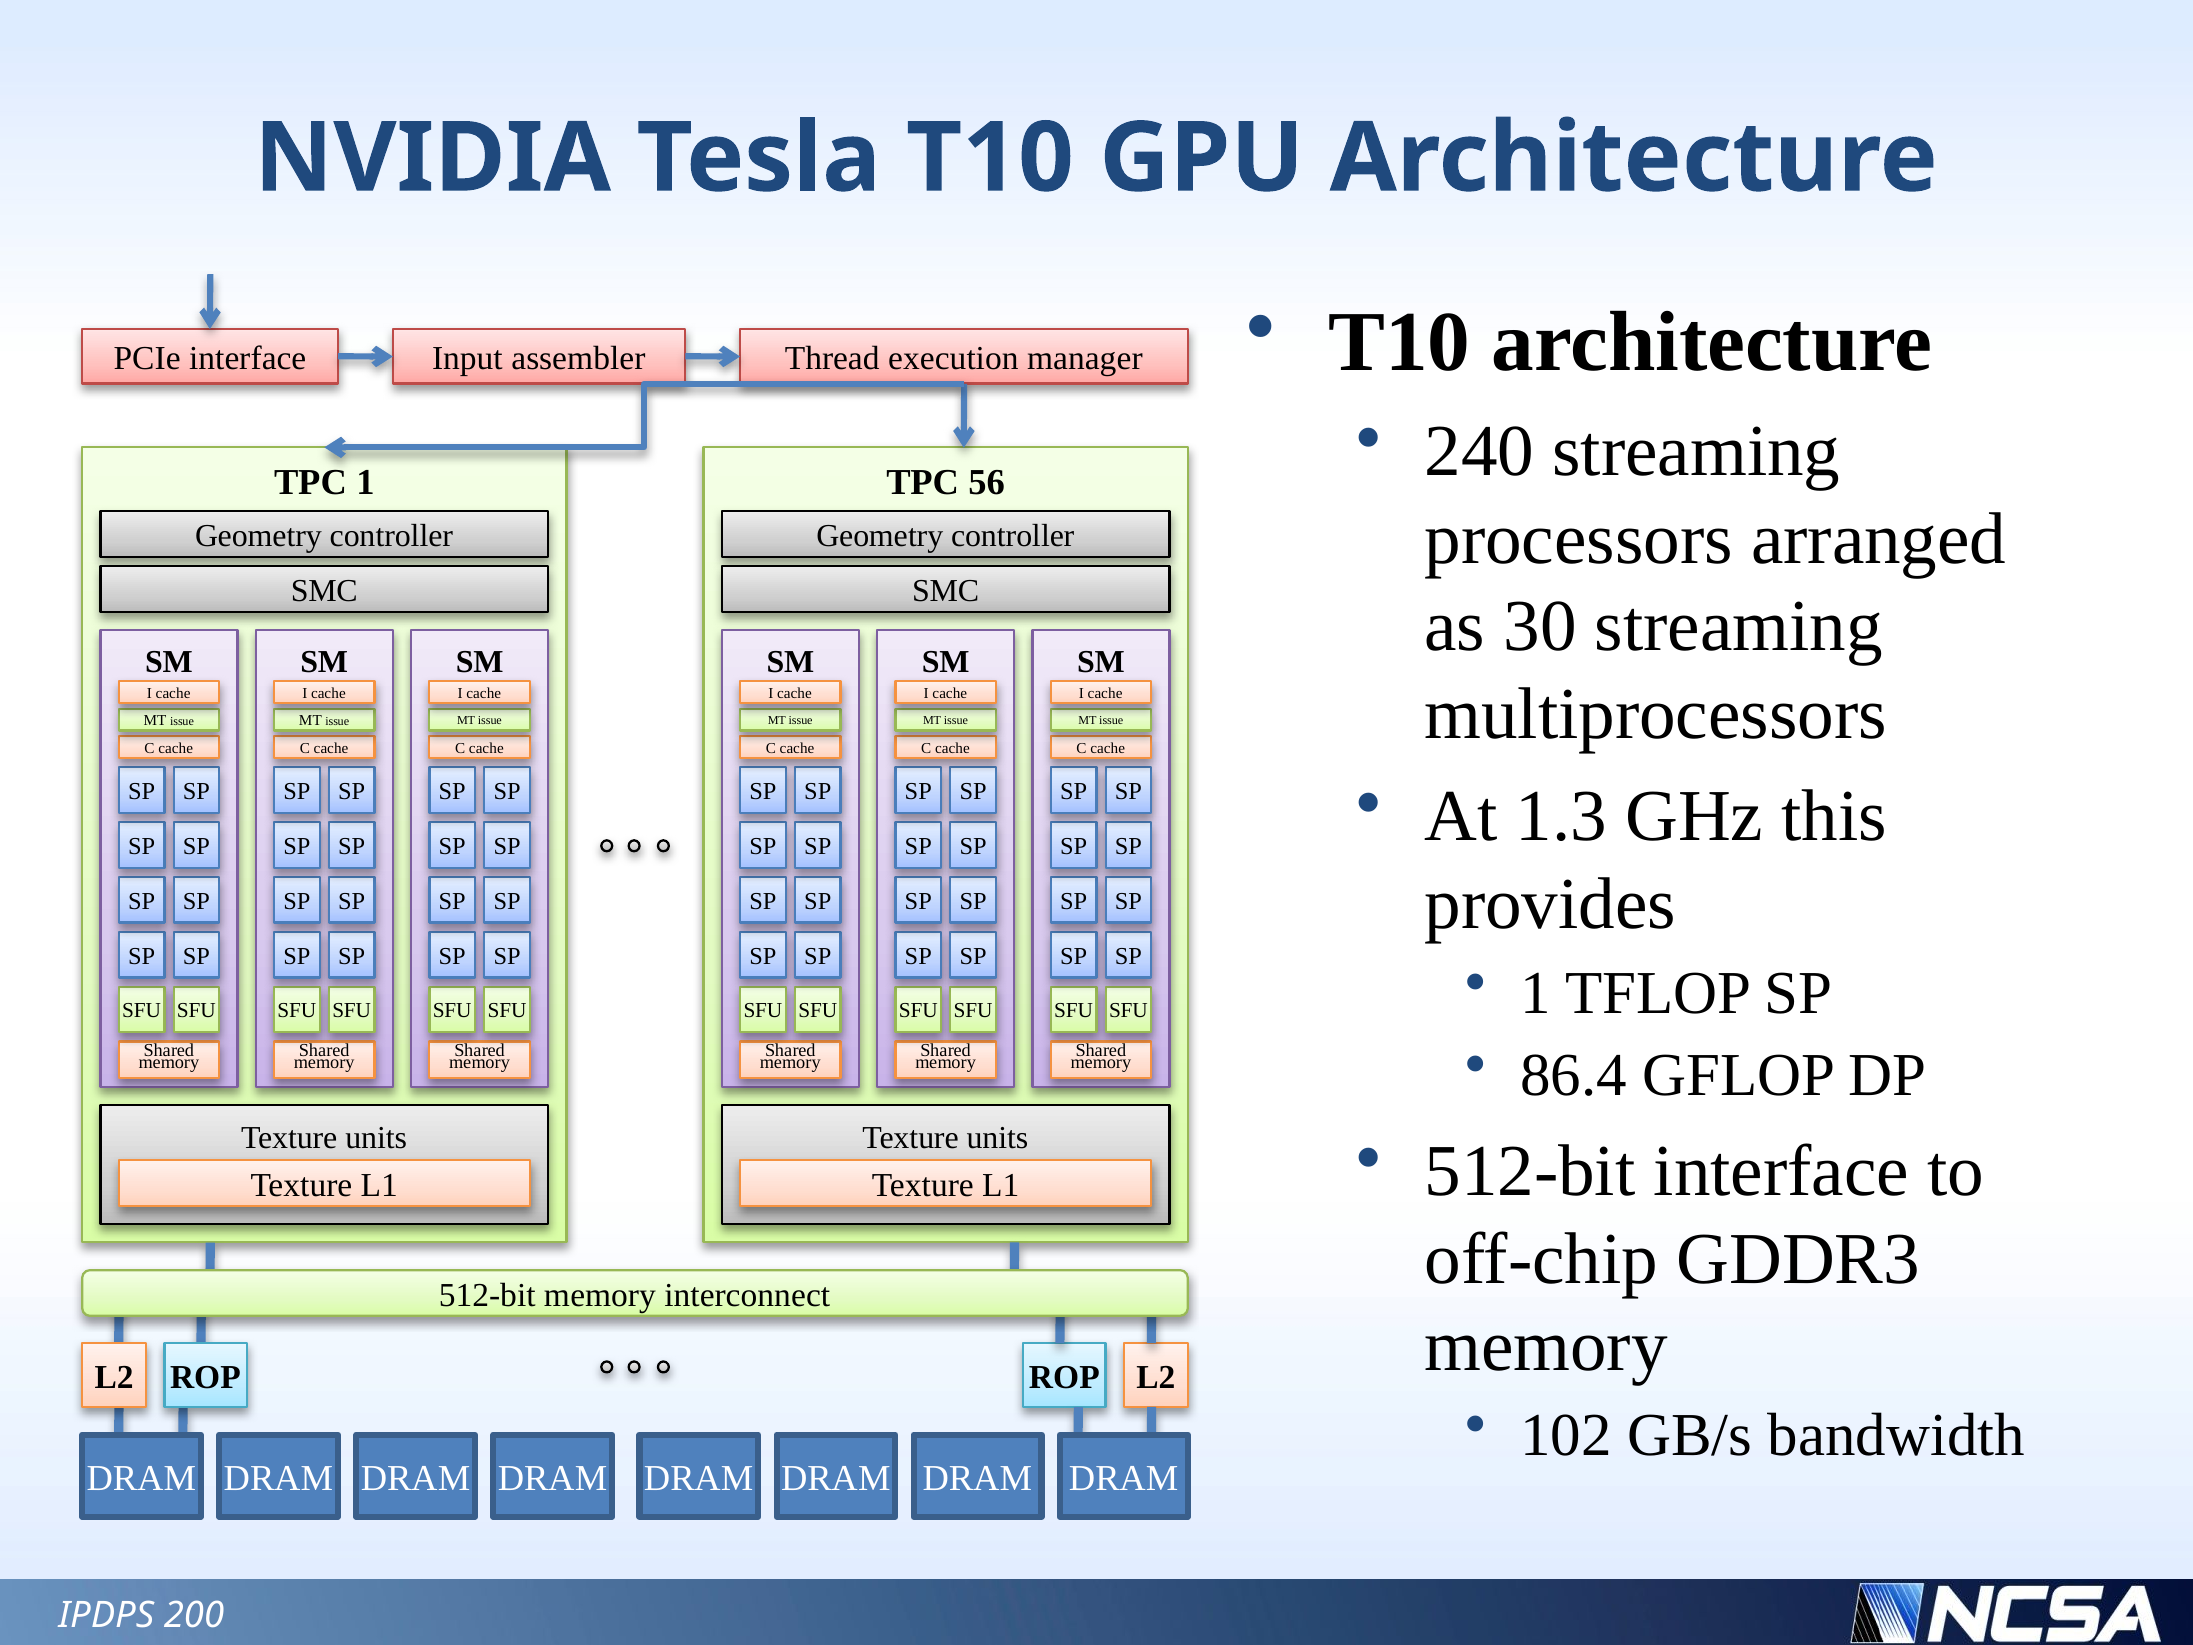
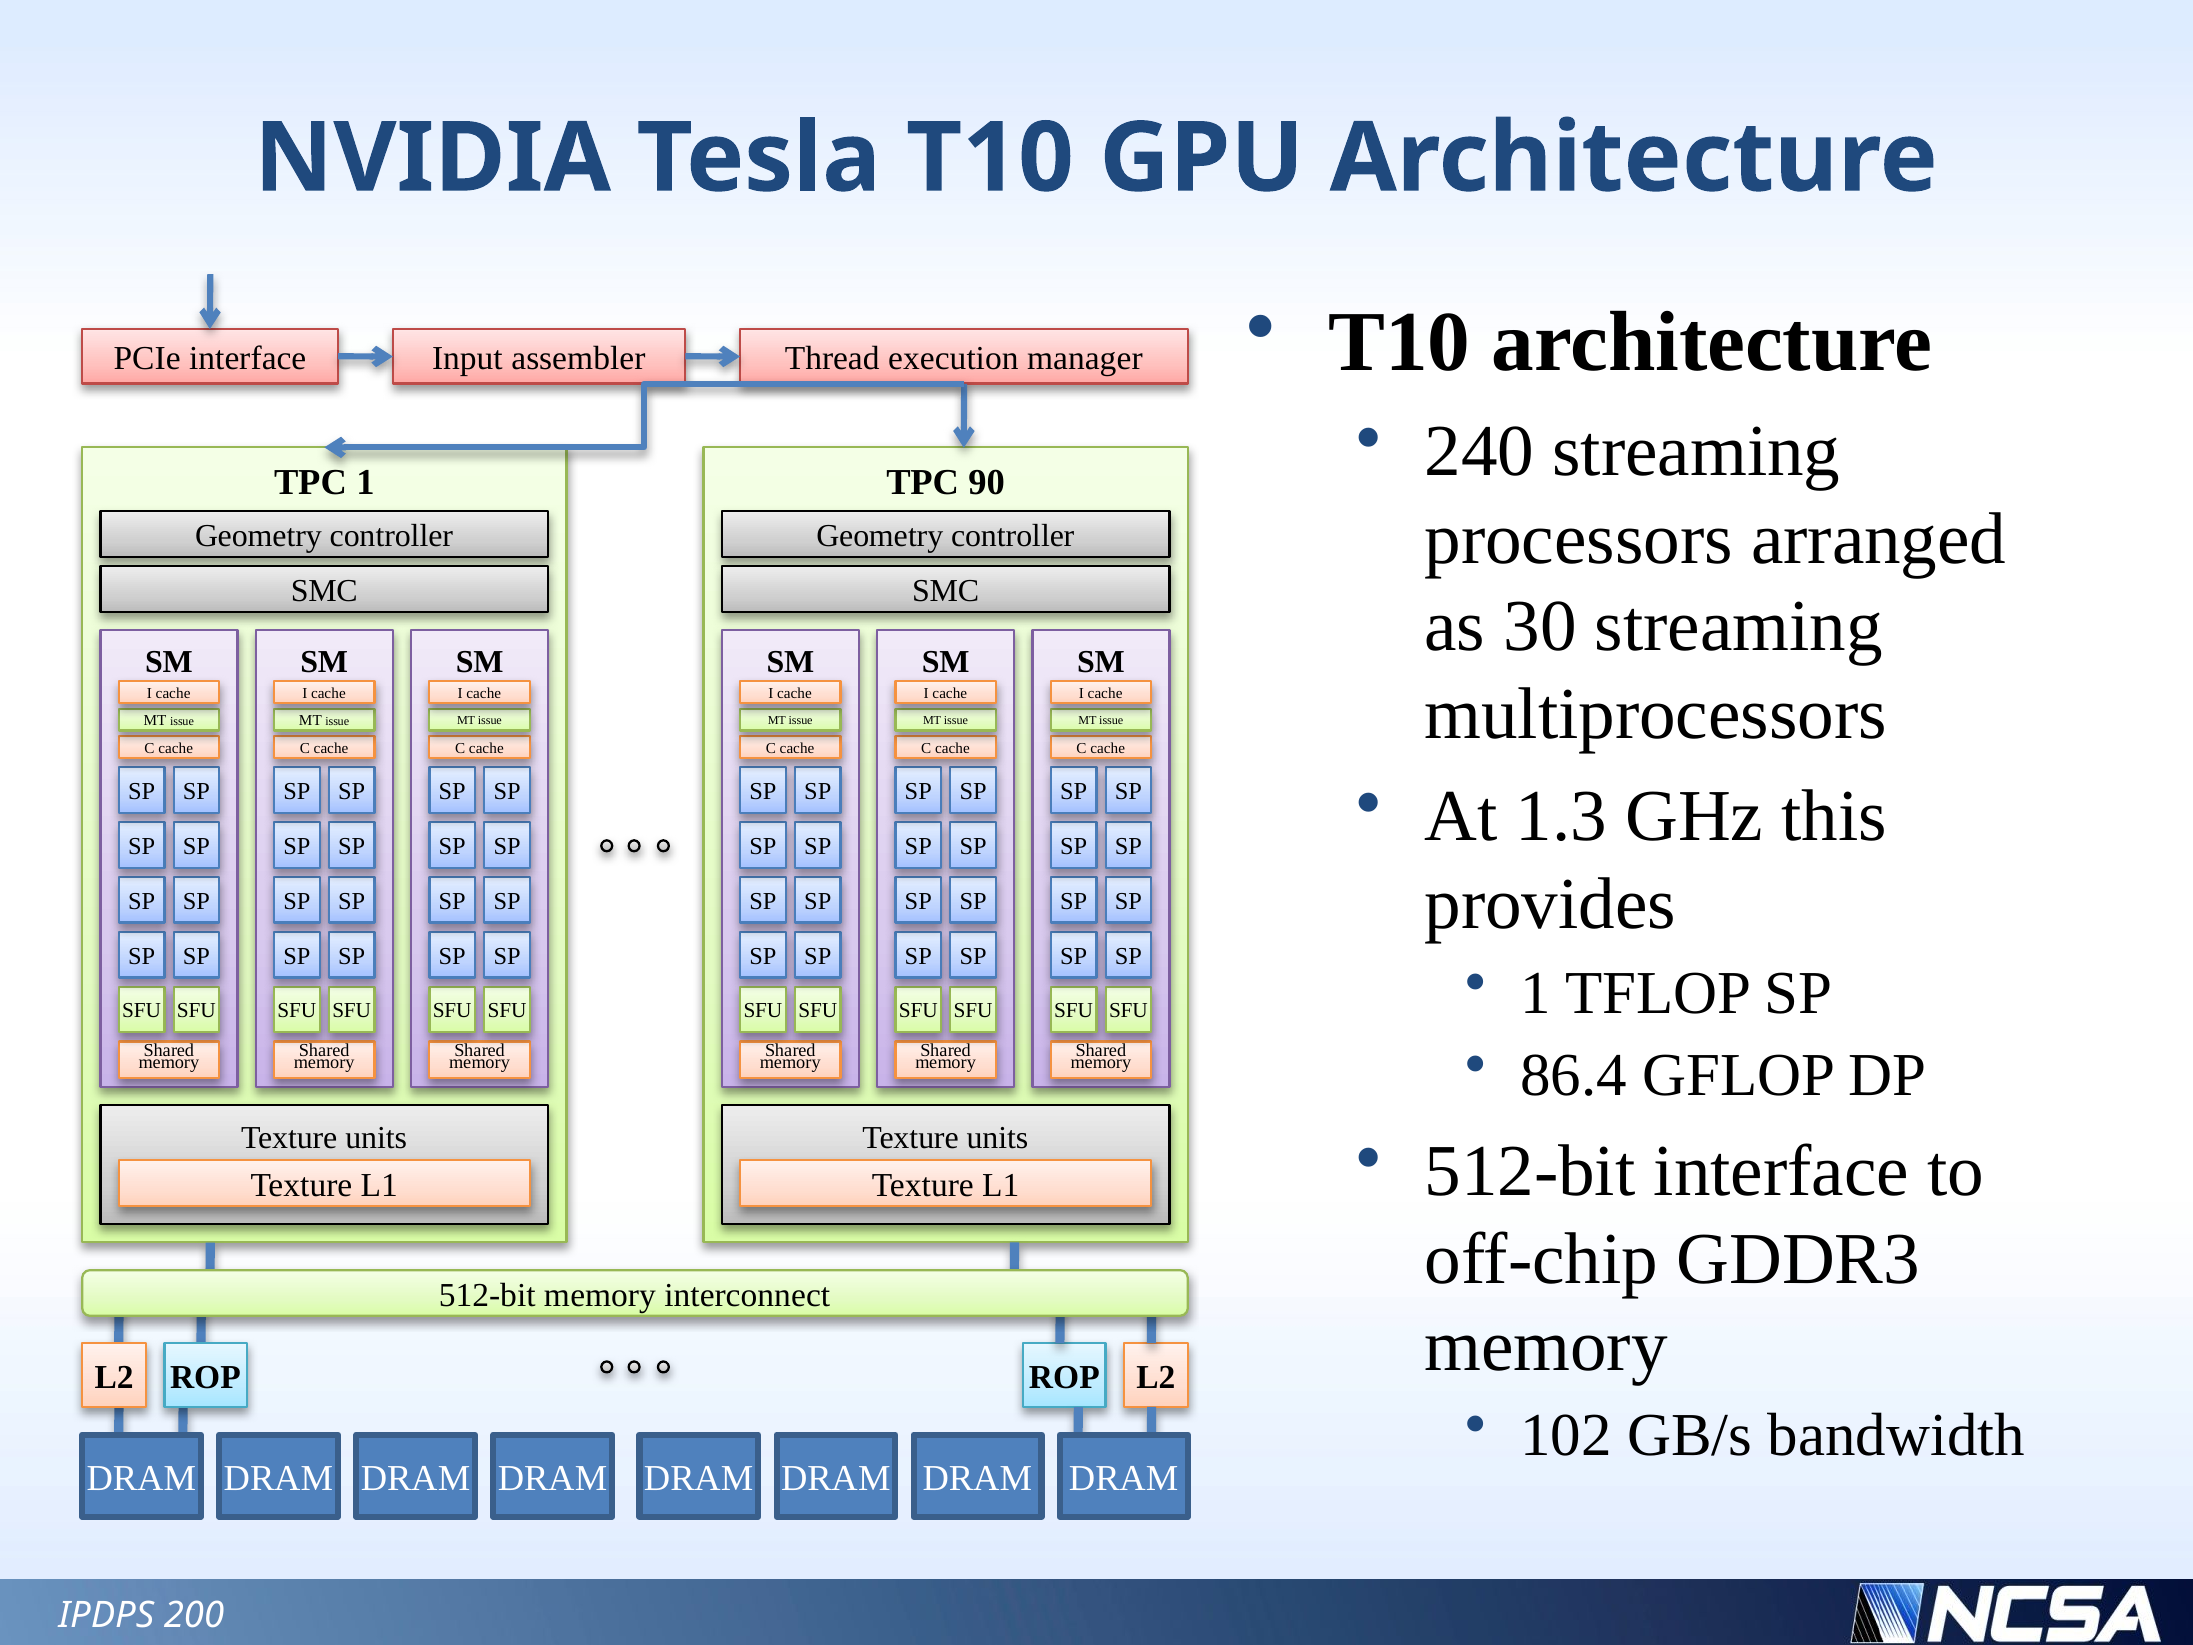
56: 56 -> 90 (987, 482)
